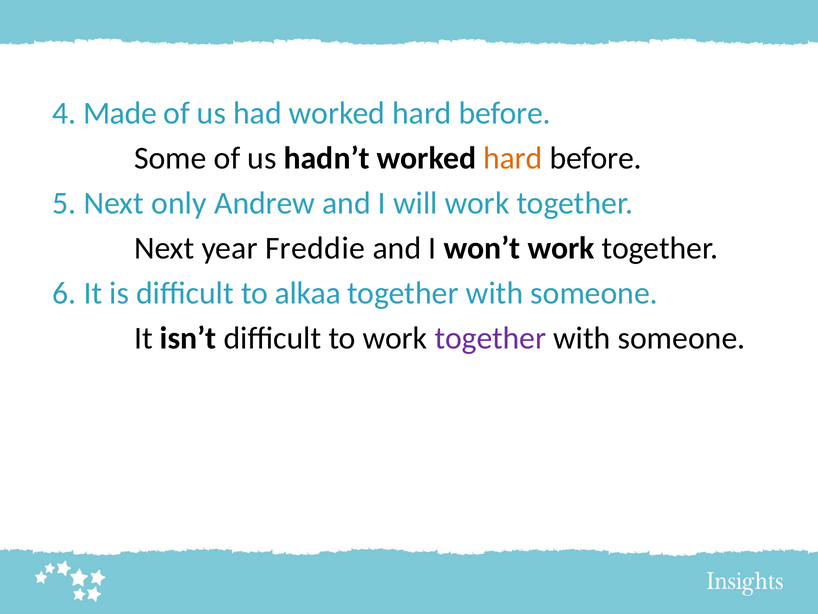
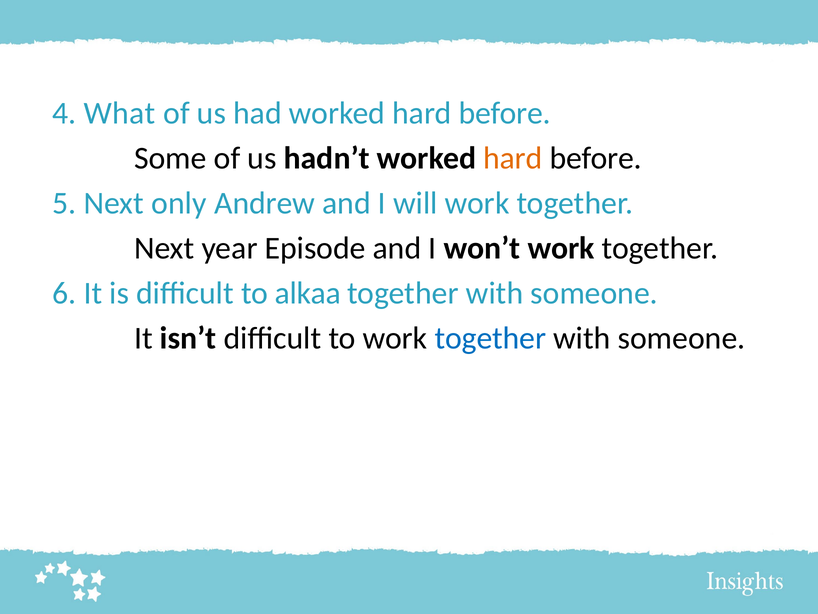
Made: Made -> What (120, 113)
Freddie: Freddie -> Episode (315, 248)
together colour: purple -> blue (490, 338)
